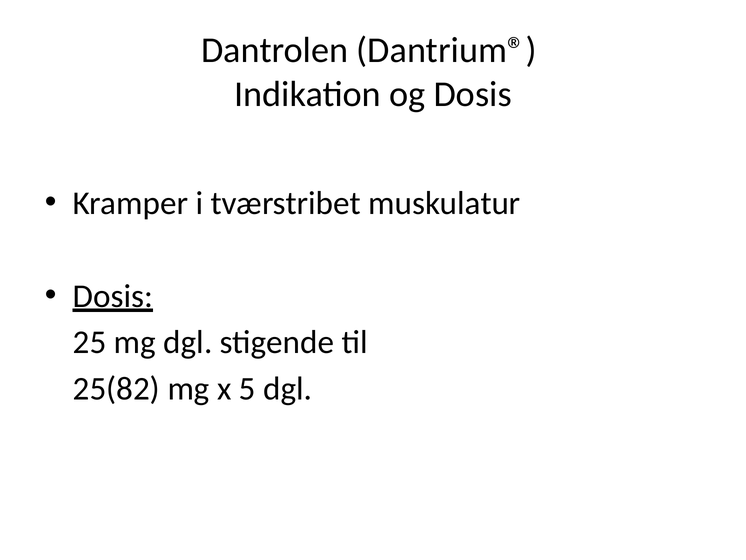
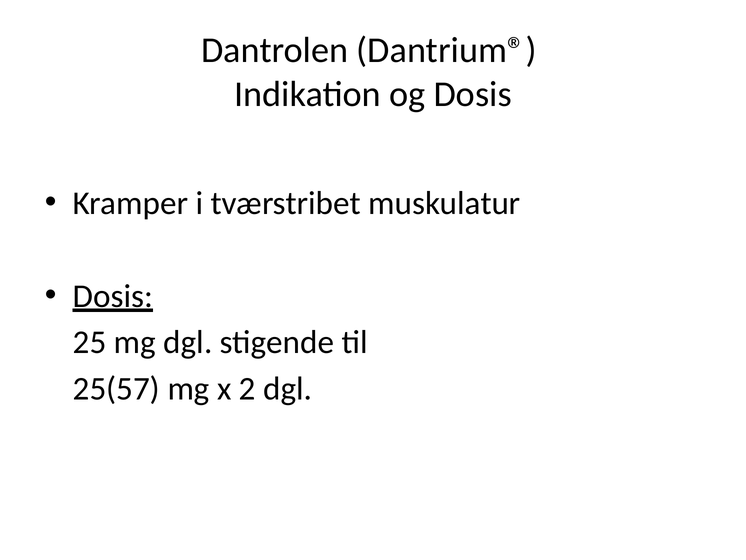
25(82: 25(82 -> 25(57 (116, 389)
5: 5 -> 2 (247, 389)
